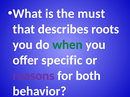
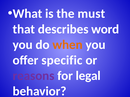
roots: roots -> word (105, 29)
when colour: green -> orange (68, 45)
both: both -> legal (88, 76)
